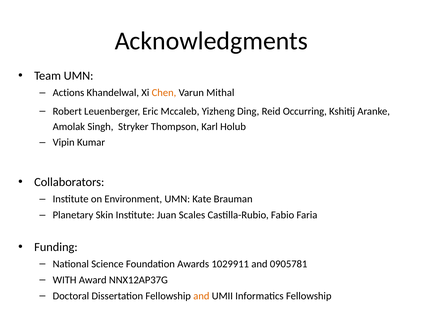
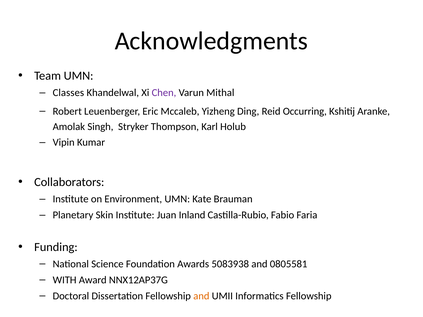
Actions: Actions -> Classes (68, 93)
Chen colour: orange -> purple (164, 93)
Scales: Scales -> Inland (192, 215)
1029911: 1029911 -> 5083938 (230, 264)
0905781: 0905781 -> 0805581 (289, 264)
